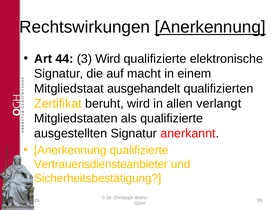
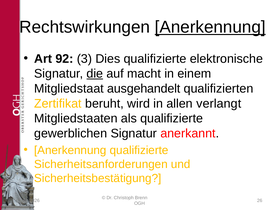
44: 44 -> 92 (64, 59)
3 Wird: Wird -> Dies (108, 59)
die underline: none -> present (95, 73)
ausgestellten: ausgestellten -> gewerblichen (71, 133)
Vertrauensdiensteanbieter: Vertrauensdiensteanbieter -> Sicherheitsanforderungen (101, 164)
